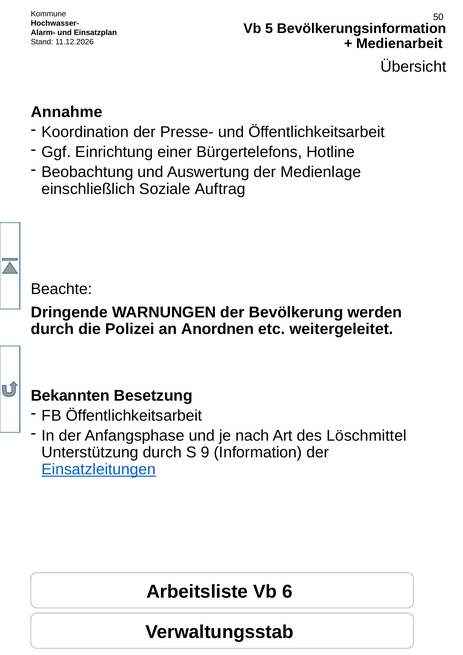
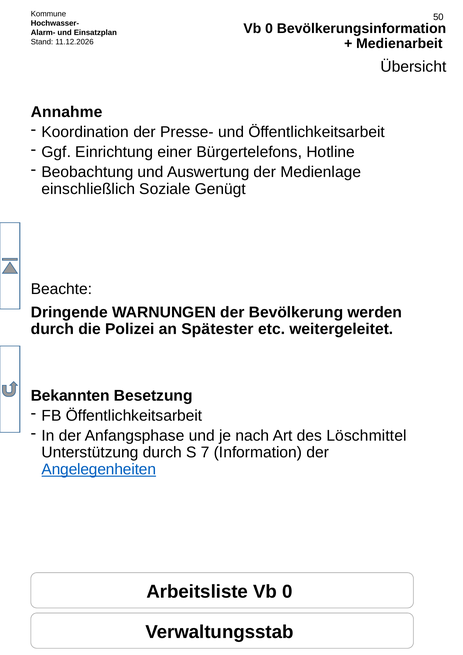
5: 5 -> 0 (269, 29)
Auftrag: Auftrag -> Genügt (220, 189)
Anordnen: Anordnen -> Spätester (218, 329)
9: 9 -> 7 (205, 452)
Einsatzleitungen: Einsatzleitungen -> Angelegenheiten (99, 469)
Arbeitsliste Vb 6: 6 -> 0 (287, 591)
